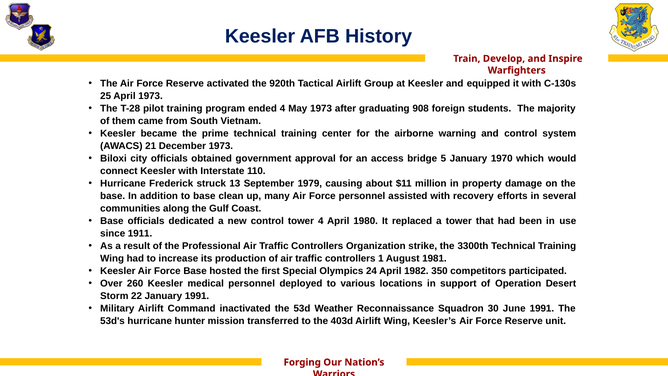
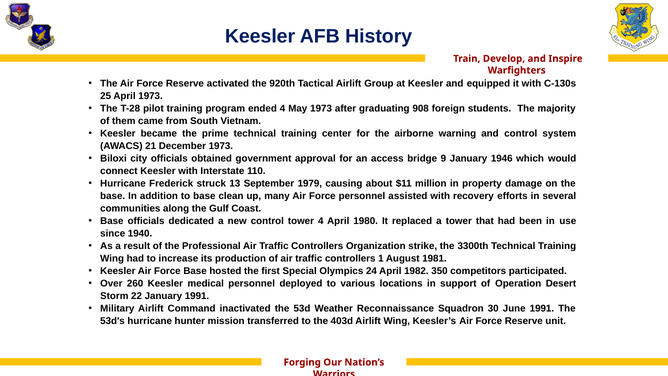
5: 5 -> 9 (443, 158)
1970: 1970 -> 1946 (502, 158)
1911: 1911 -> 1940 (140, 234)
